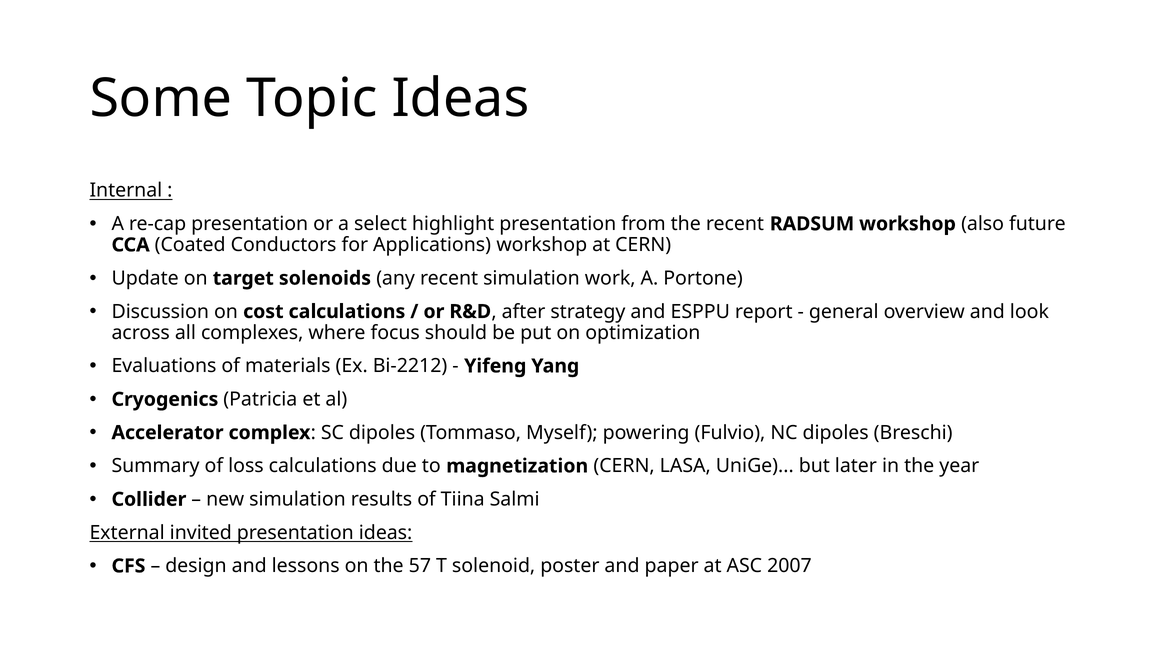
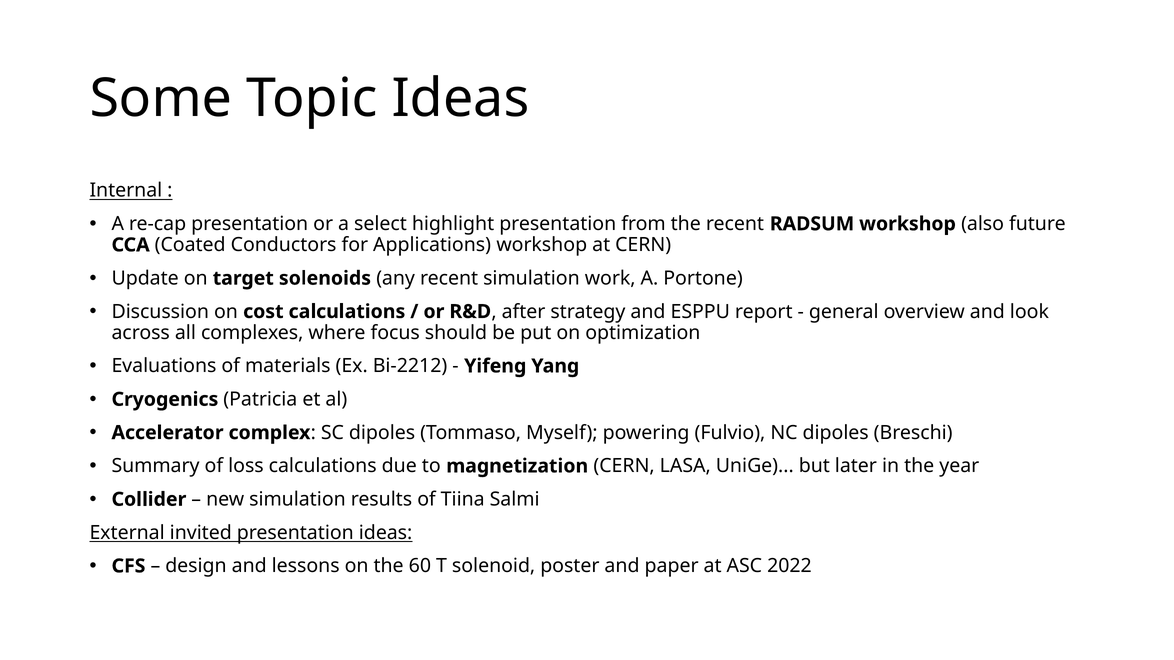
57: 57 -> 60 (420, 566)
2007: 2007 -> 2022 (789, 566)
